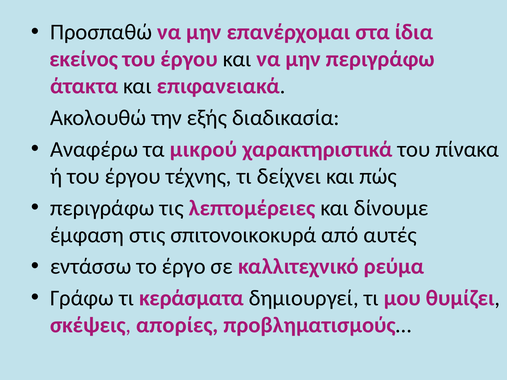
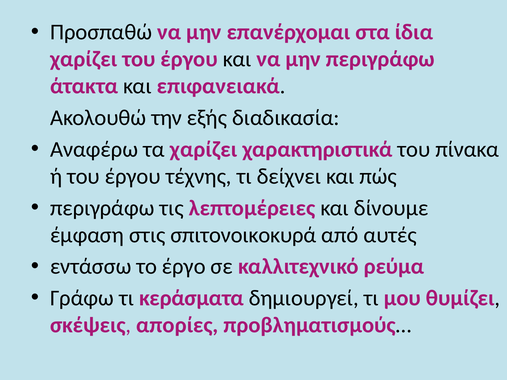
εκείνος: εκείνος -> χαρίζει (84, 59)
τα μικρού: μικρού -> χαρίζει (204, 149)
